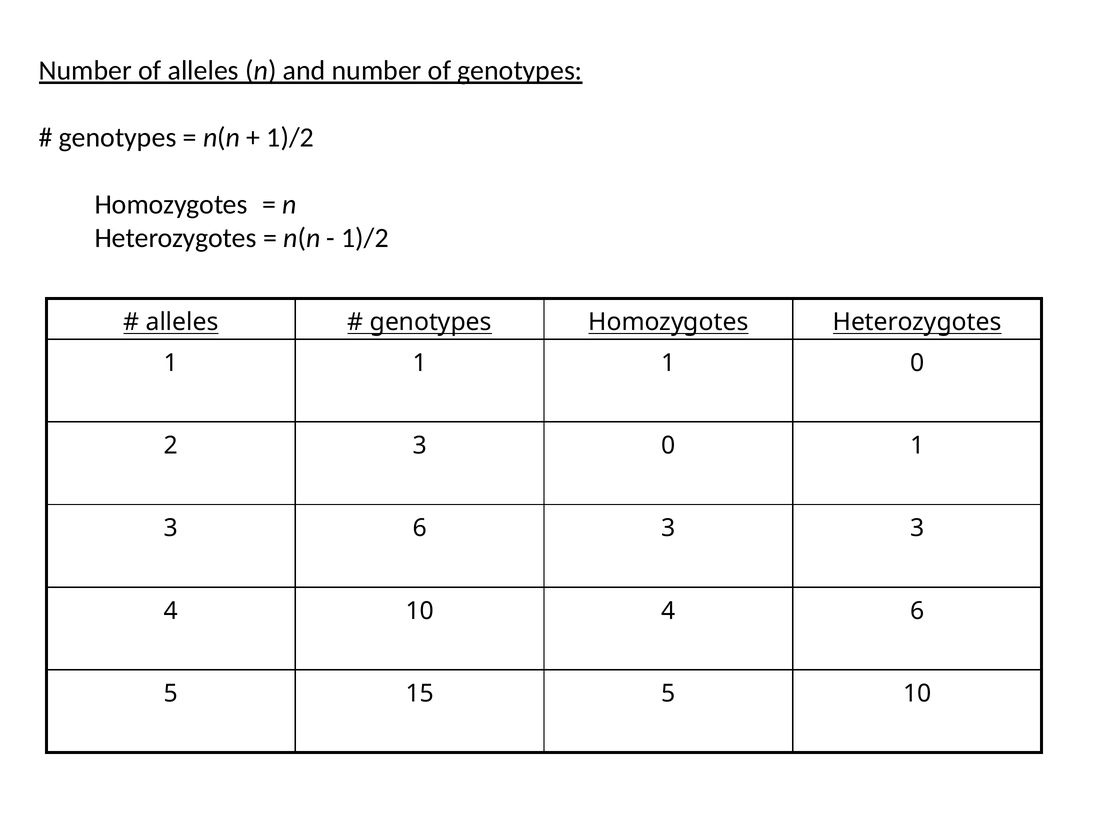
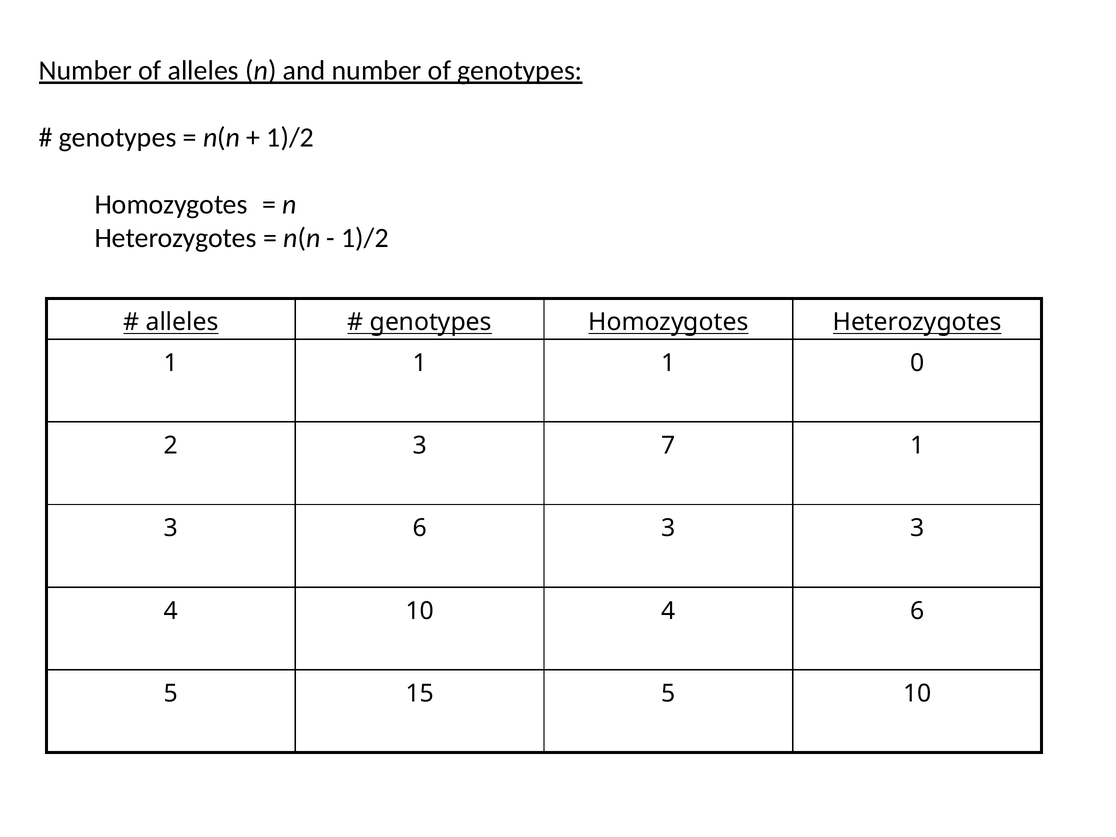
3 0: 0 -> 7 (668, 446)
